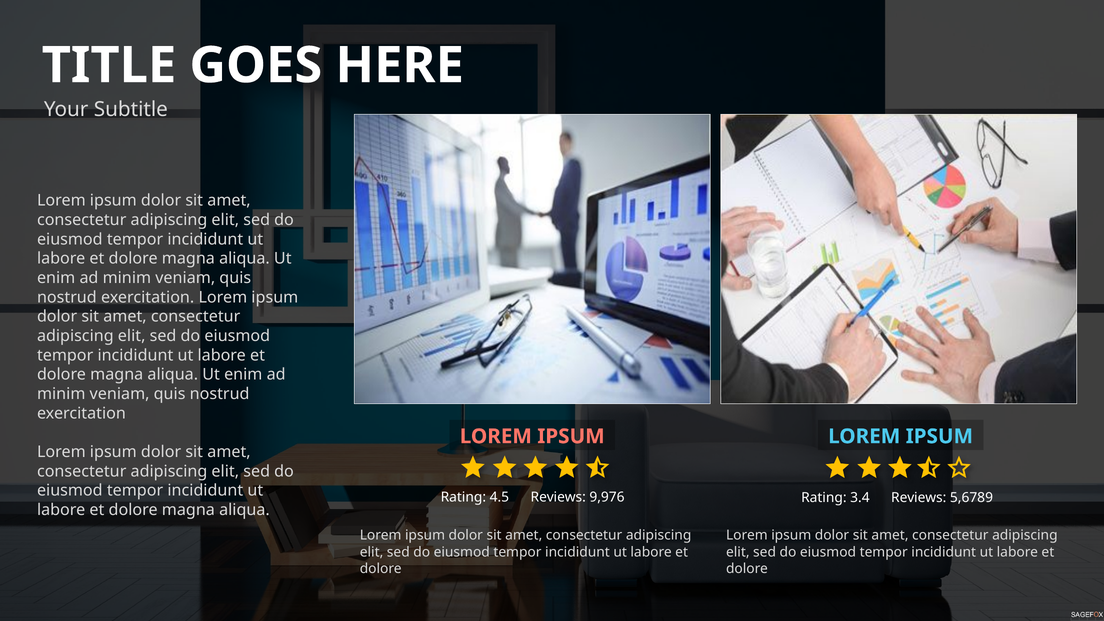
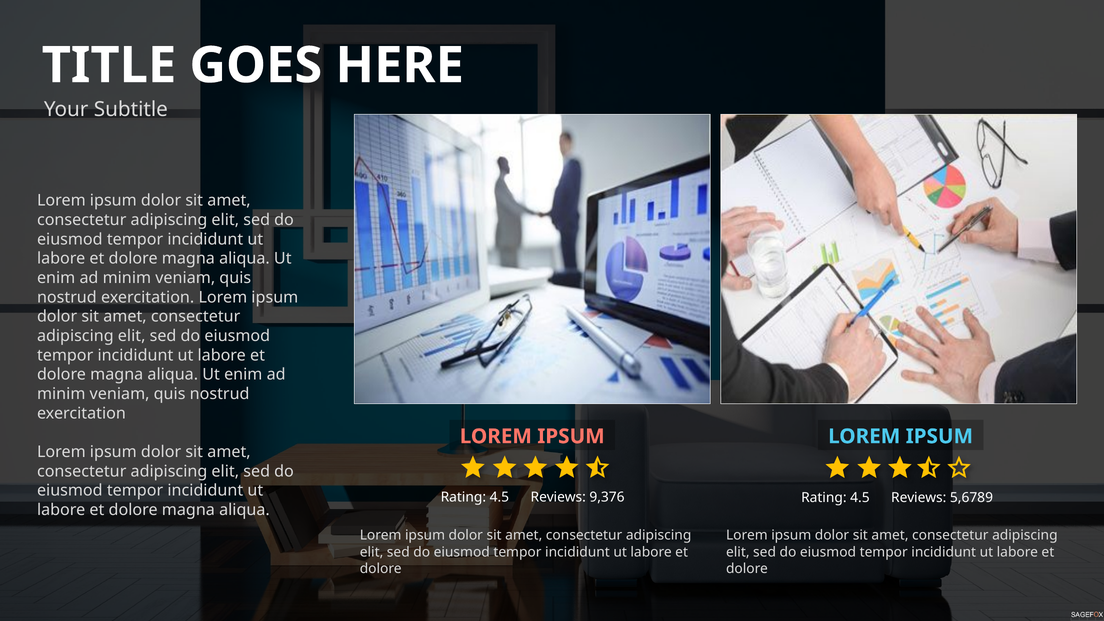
9,976: 9,976 -> 9,376 (607, 497)
3.4: 3.4 -> 4.5 (860, 497)
